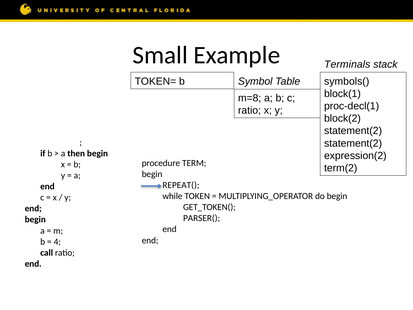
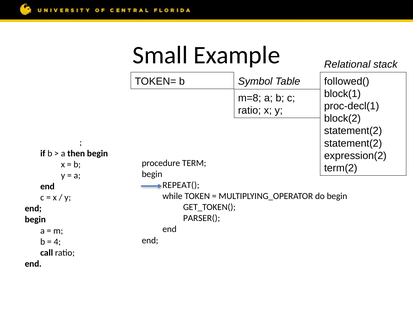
Terminals: Terminals -> Relational (347, 65)
symbols(: symbols( -> followed( (347, 81)
